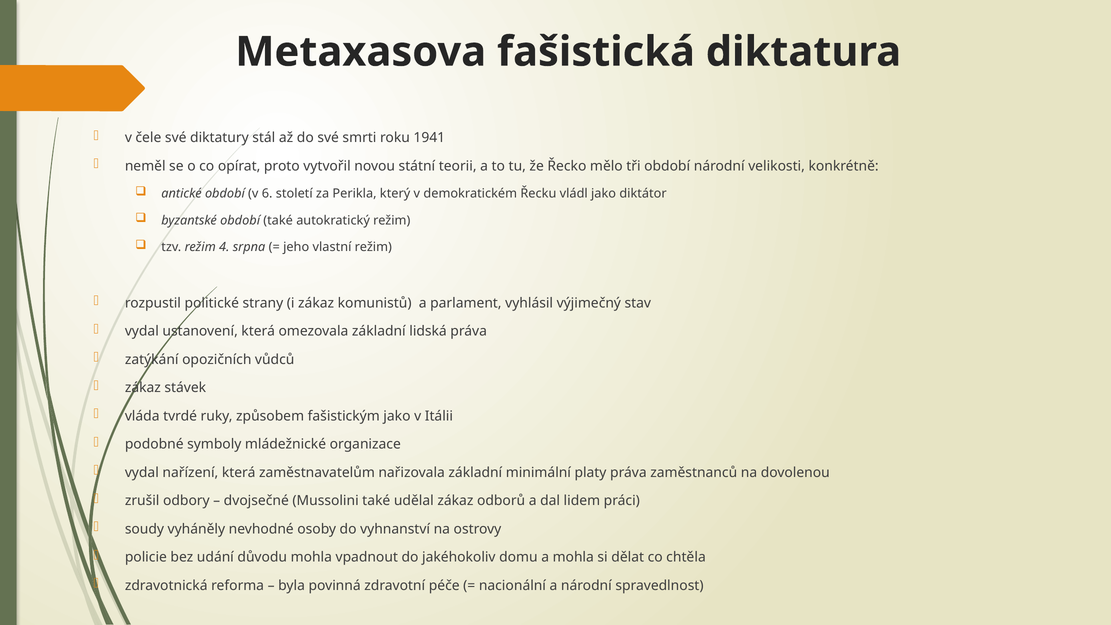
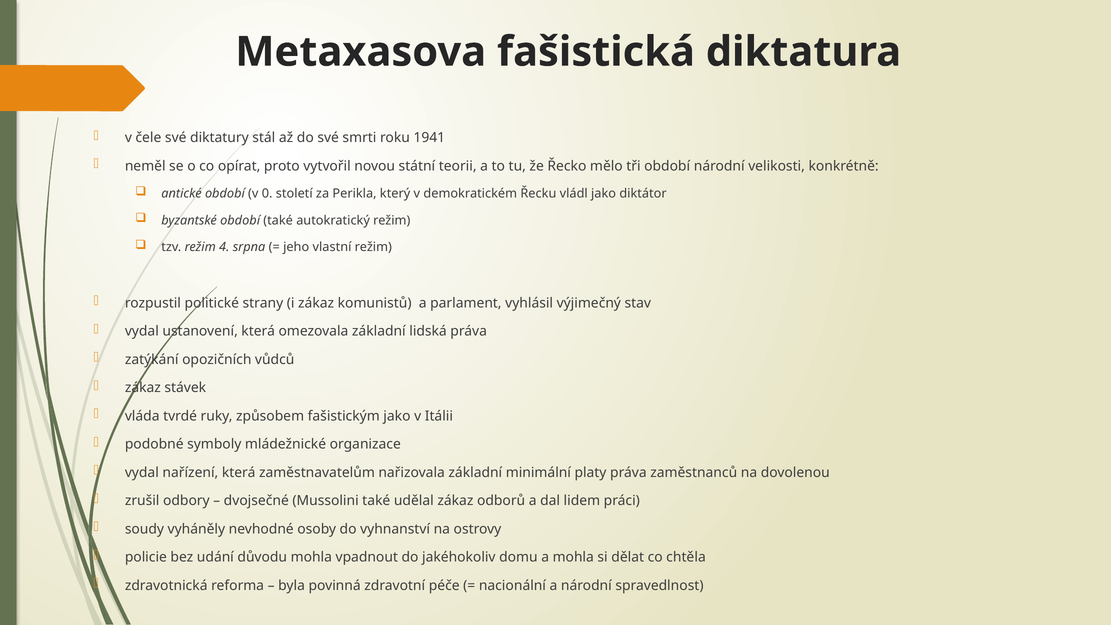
6: 6 -> 0 (267, 193)
